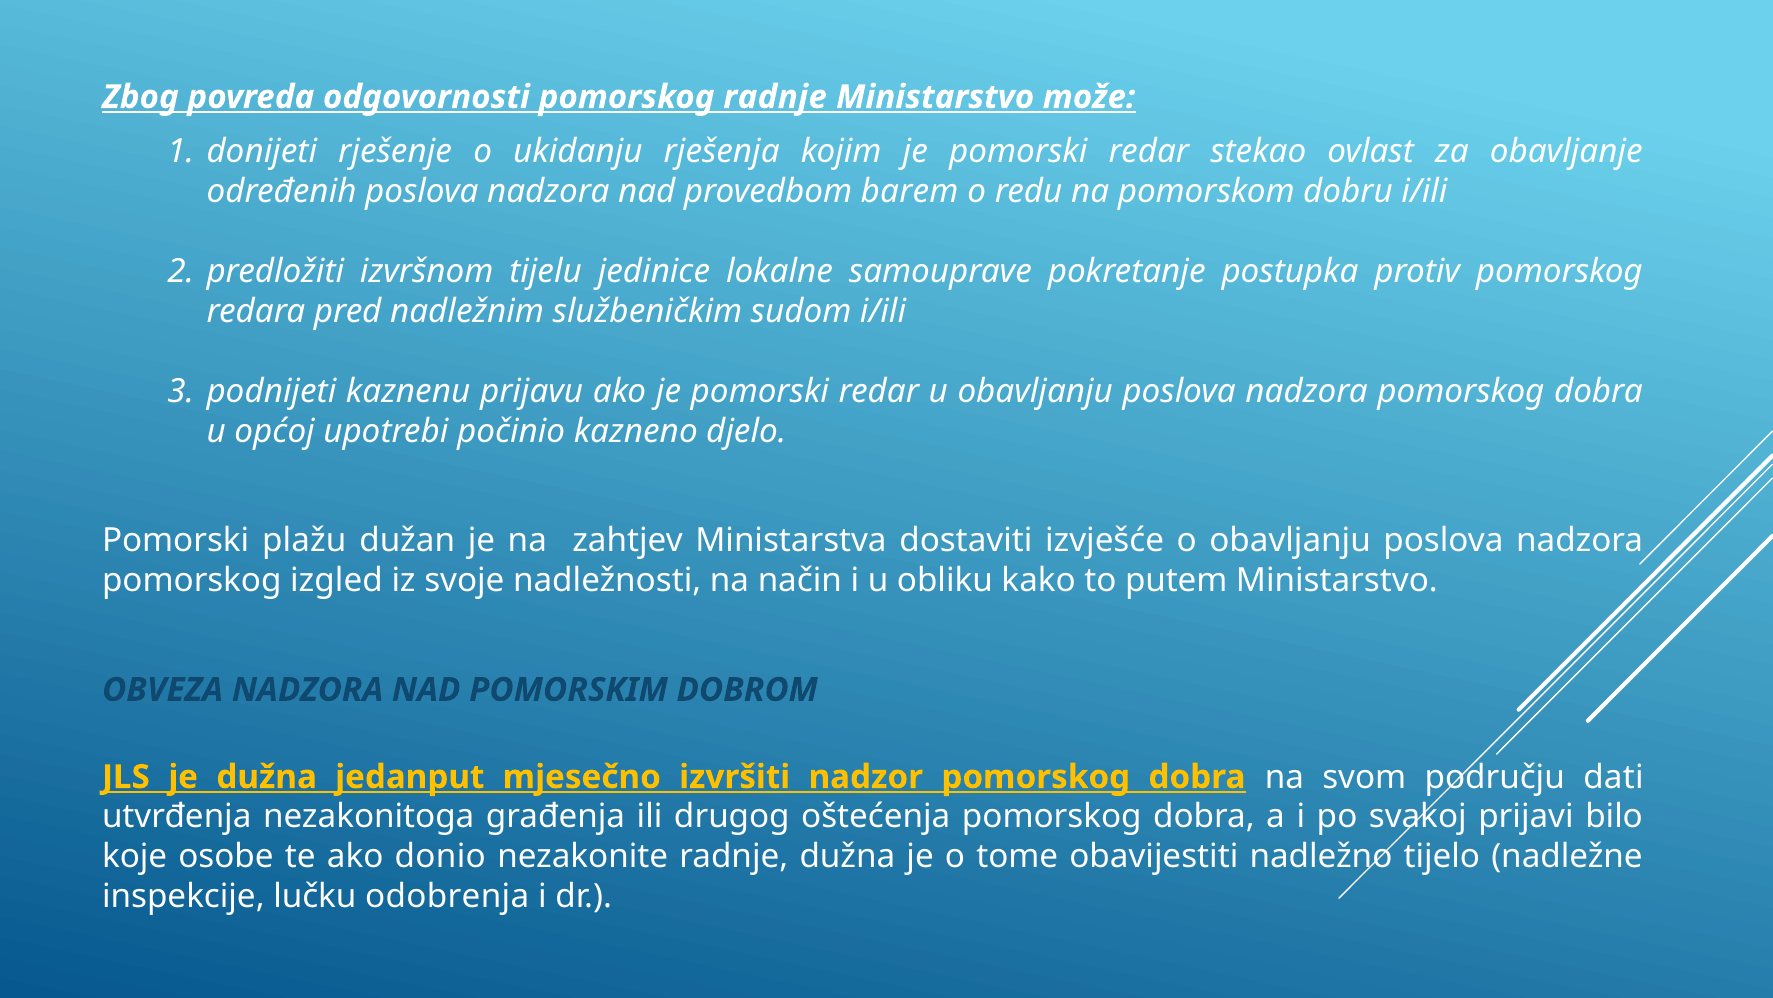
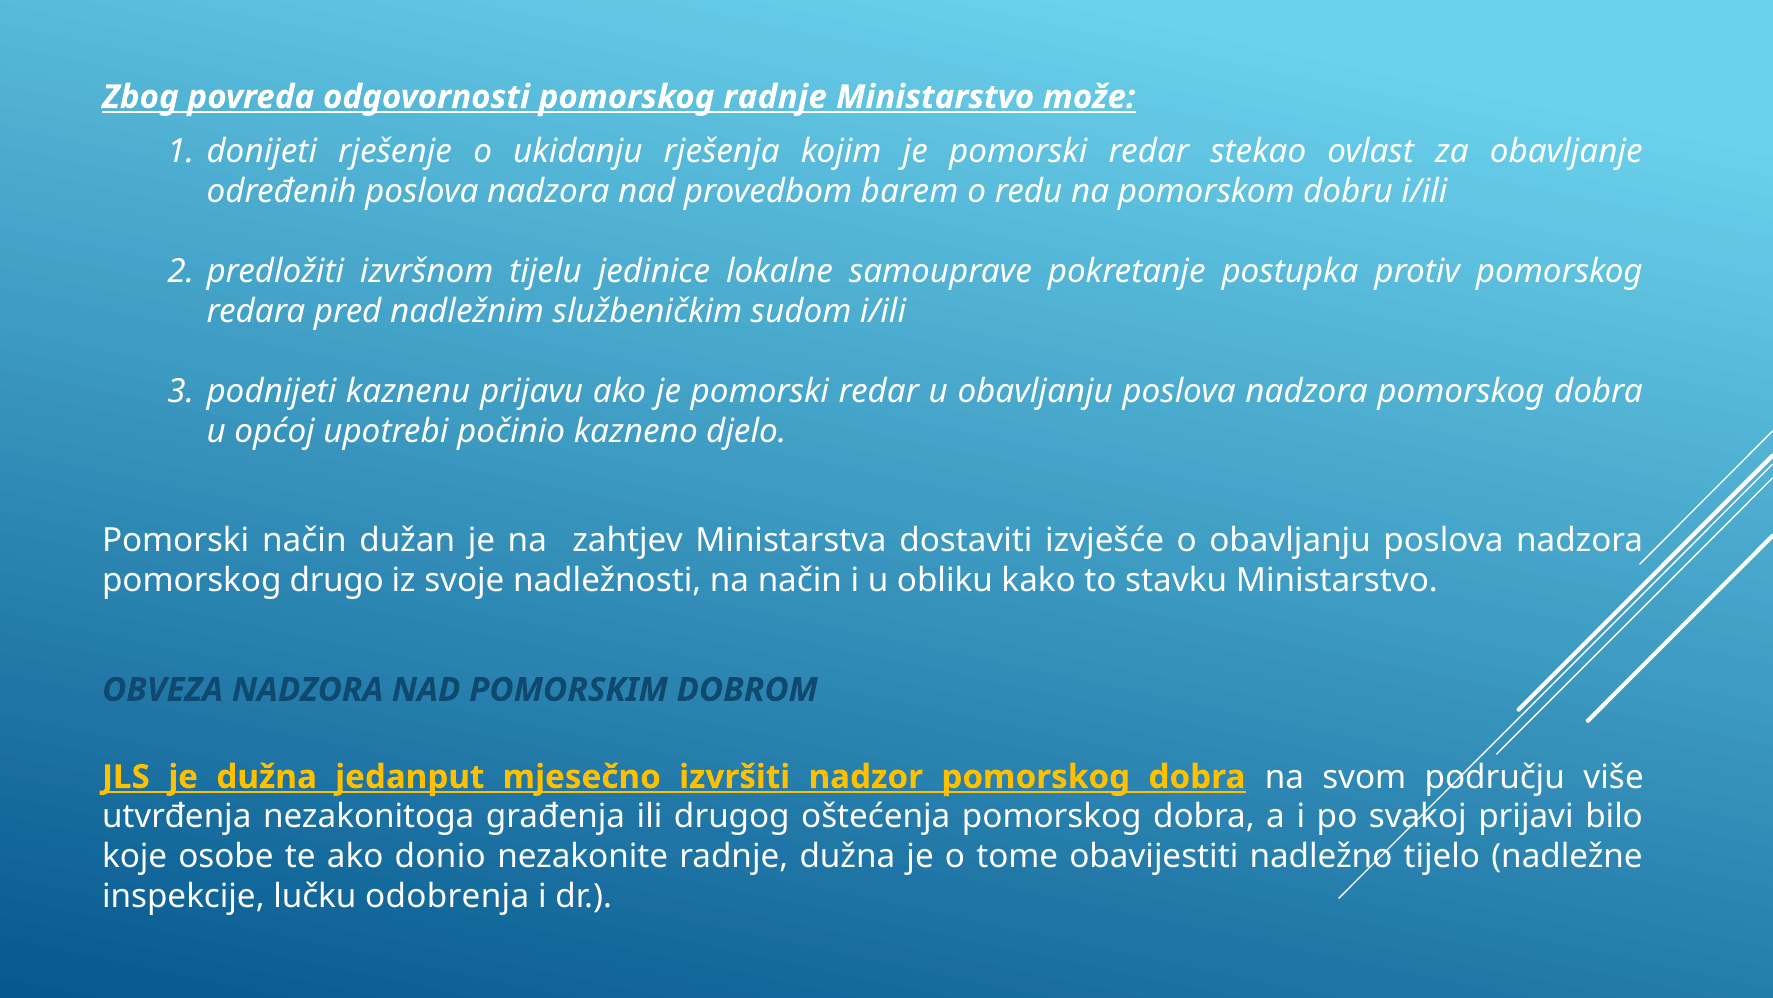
Pomorski plažu: plažu -> način (304, 540)
izgled: izgled -> drugo (337, 580)
putem: putem -> stavku (1176, 580)
dati: dati -> više (1614, 777)
